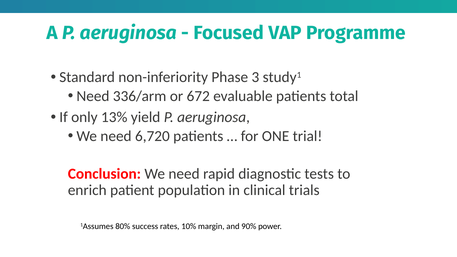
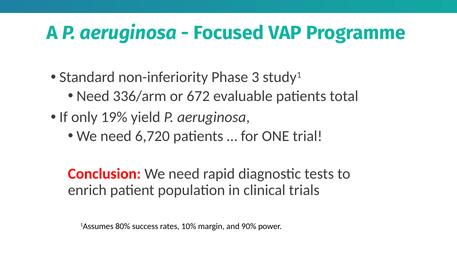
13%: 13% -> 19% (114, 117)
